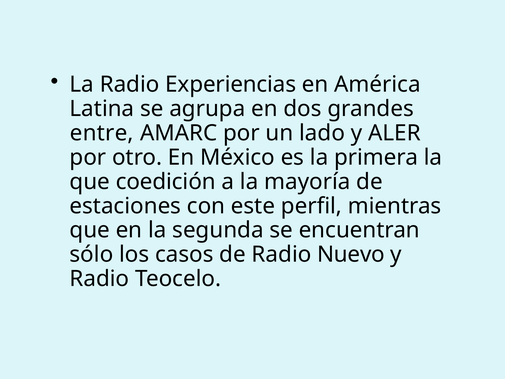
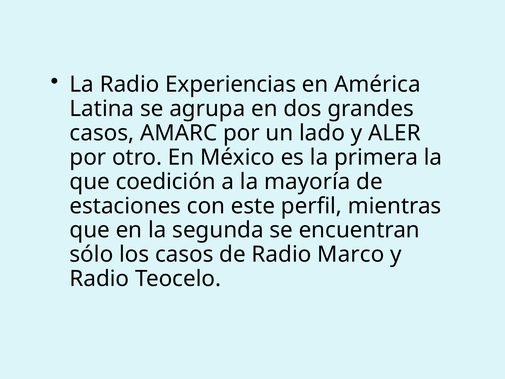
entre: entre -> casos (102, 133)
Nuevo: Nuevo -> Marco (351, 254)
